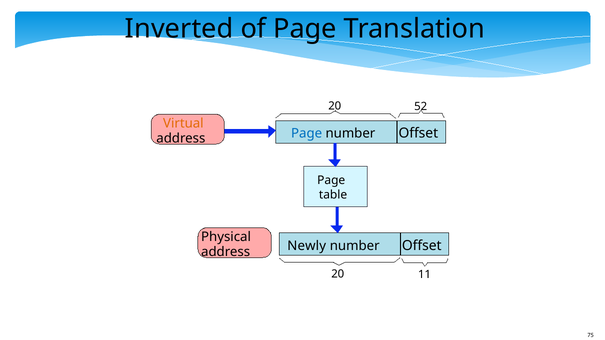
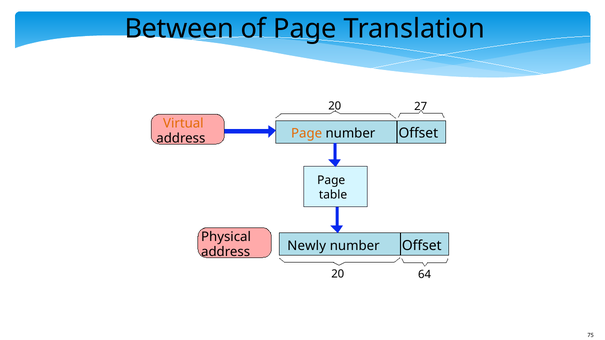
Inverted: Inverted -> Between (179, 29)
52: 52 -> 27 (421, 107)
Page colour: blue -> orange (307, 133)
11: 11 -> 64 (425, 275)
